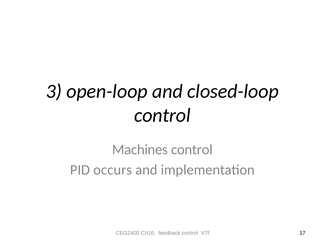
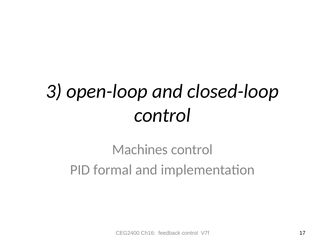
occurs: occurs -> formal (113, 170)
